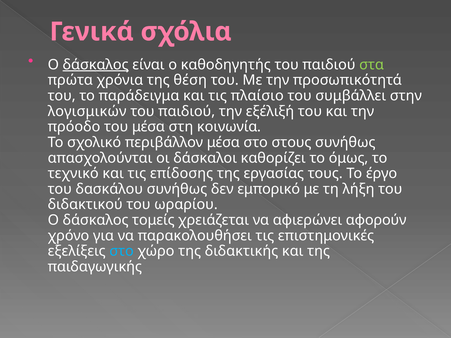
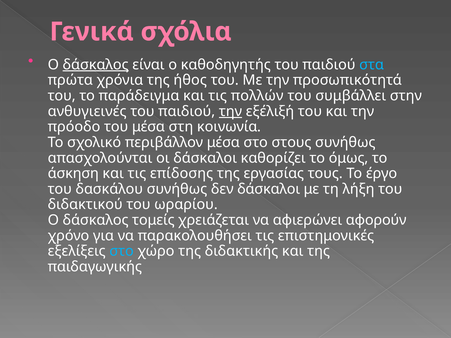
στα colour: light green -> light blue (372, 65)
θέση: θέση -> ήθος (190, 80)
πλαίσιο: πλαίσιο -> πολλών (257, 96)
λογισμικών: λογισμικών -> ανθυγιεινές (87, 111)
την underline: none -> present (230, 111)
τεχνικό: τεχνικό -> άσκηση (73, 174)
δεν εμπορικό: εμπορικό -> δάσκαλοι (269, 189)
